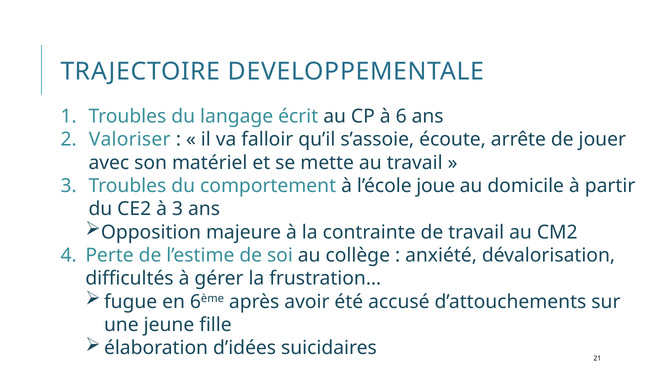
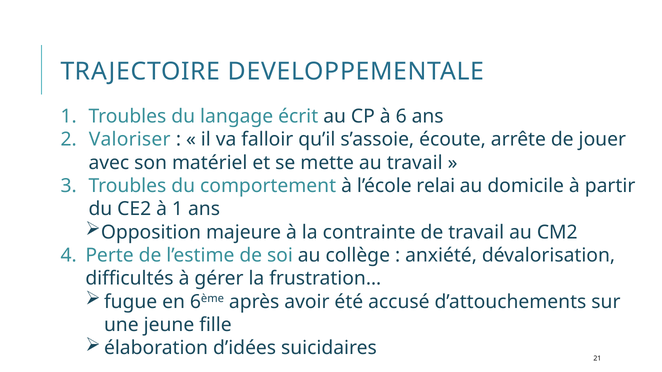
joue: joue -> relai (436, 186)
à 3: 3 -> 1 (178, 209)
